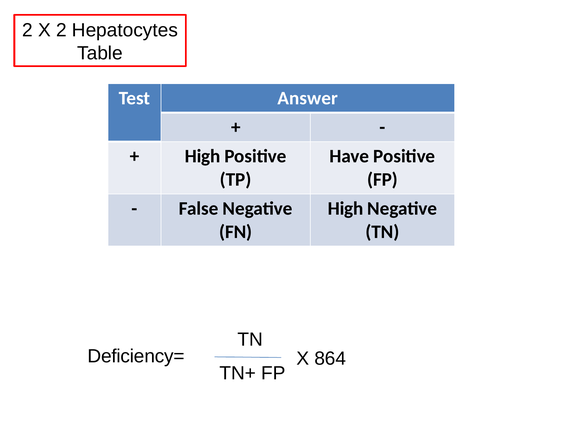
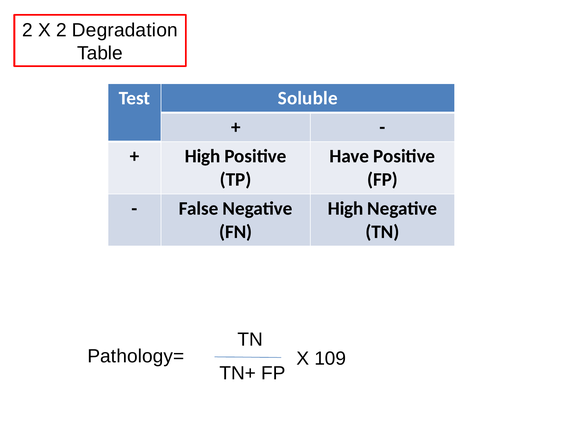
Hepatocytes: Hepatocytes -> Degradation (125, 30)
Answer: Answer -> Soluble (308, 98)
Deficiency=: Deficiency= -> Pathology= (136, 356)
864: 864 -> 109 (330, 359)
